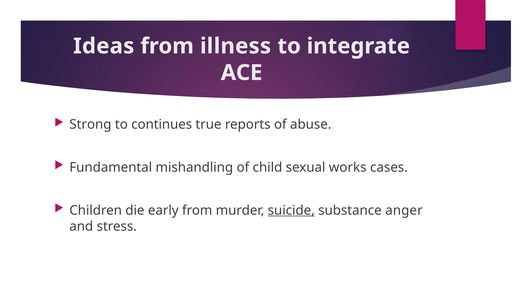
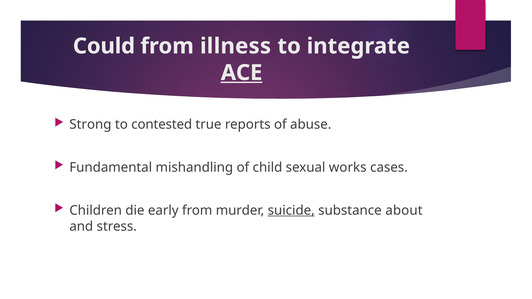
Ideas: Ideas -> Could (104, 46)
ACE underline: none -> present (242, 73)
continues: continues -> contested (162, 125)
anger: anger -> about (404, 211)
